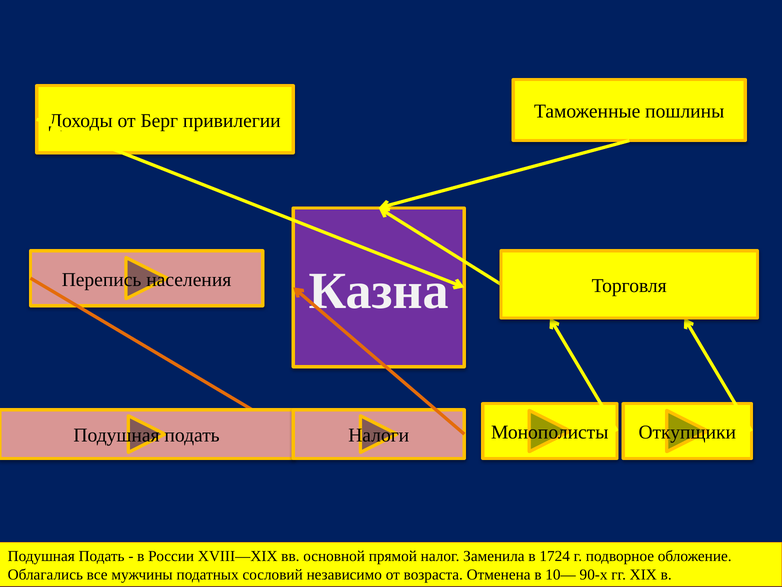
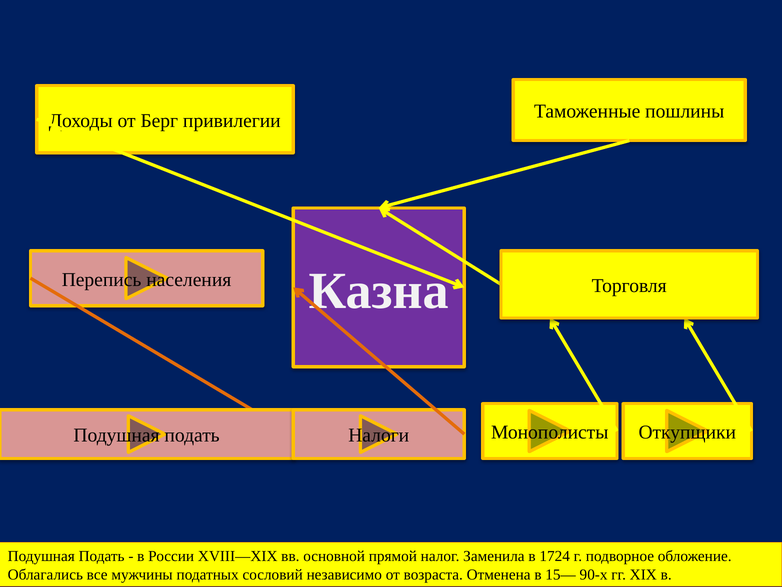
10—: 10— -> 15— (561, 574)
